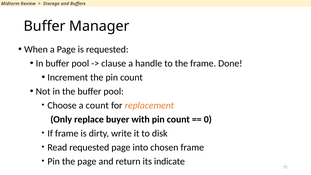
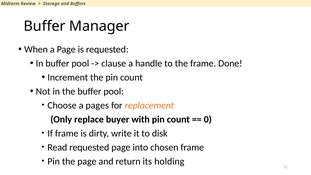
a count: count -> pages (97, 105)
indicate: indicate -> holding (169, 161)
